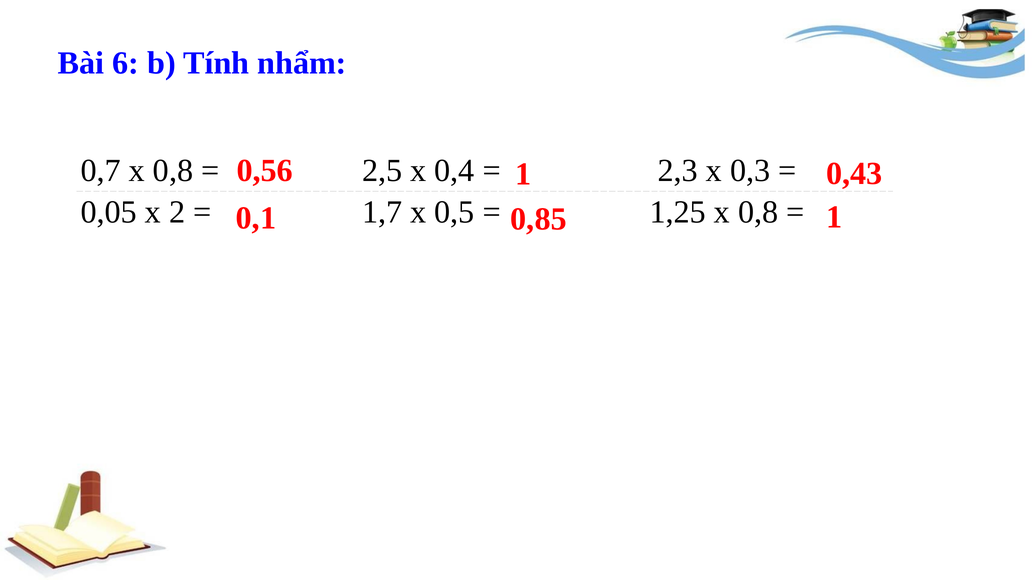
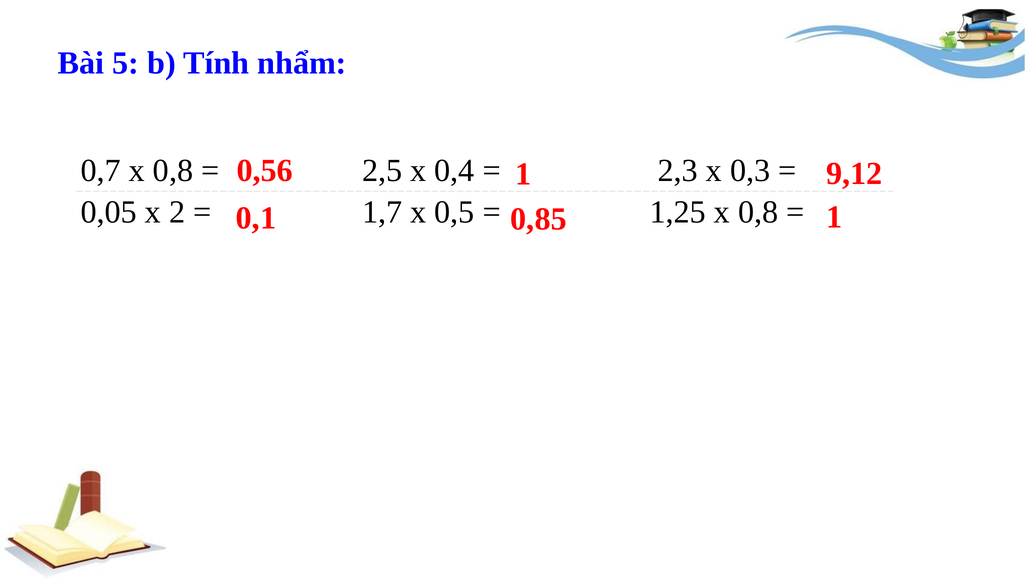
6: 6 -> 5 (126, 63)
0,43: 0,43 -> 9,12 (854, 173)
